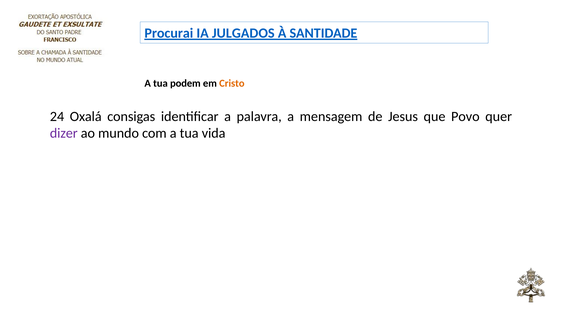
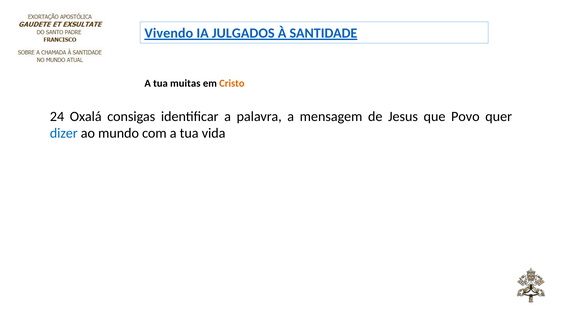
Procurai: Procurai -> Vivendo (169, 33)
podem: podem -> muitas (185, 83)
dizer colour: purple -> blue (64, 133)
